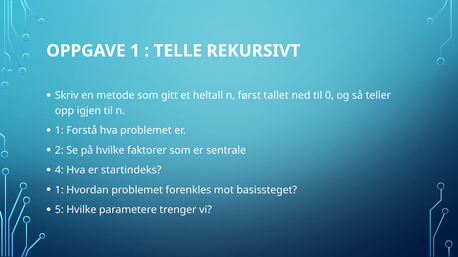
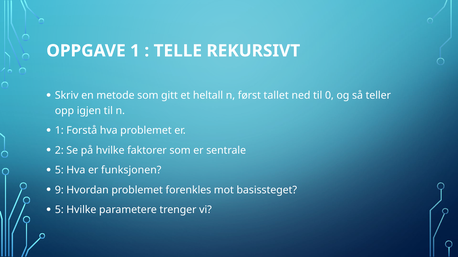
4: 4 -> 5 (59, 171)
startindeks: startindeks -> funksjonen (131, 171)
1: 1 -> 9 (59, 190)
